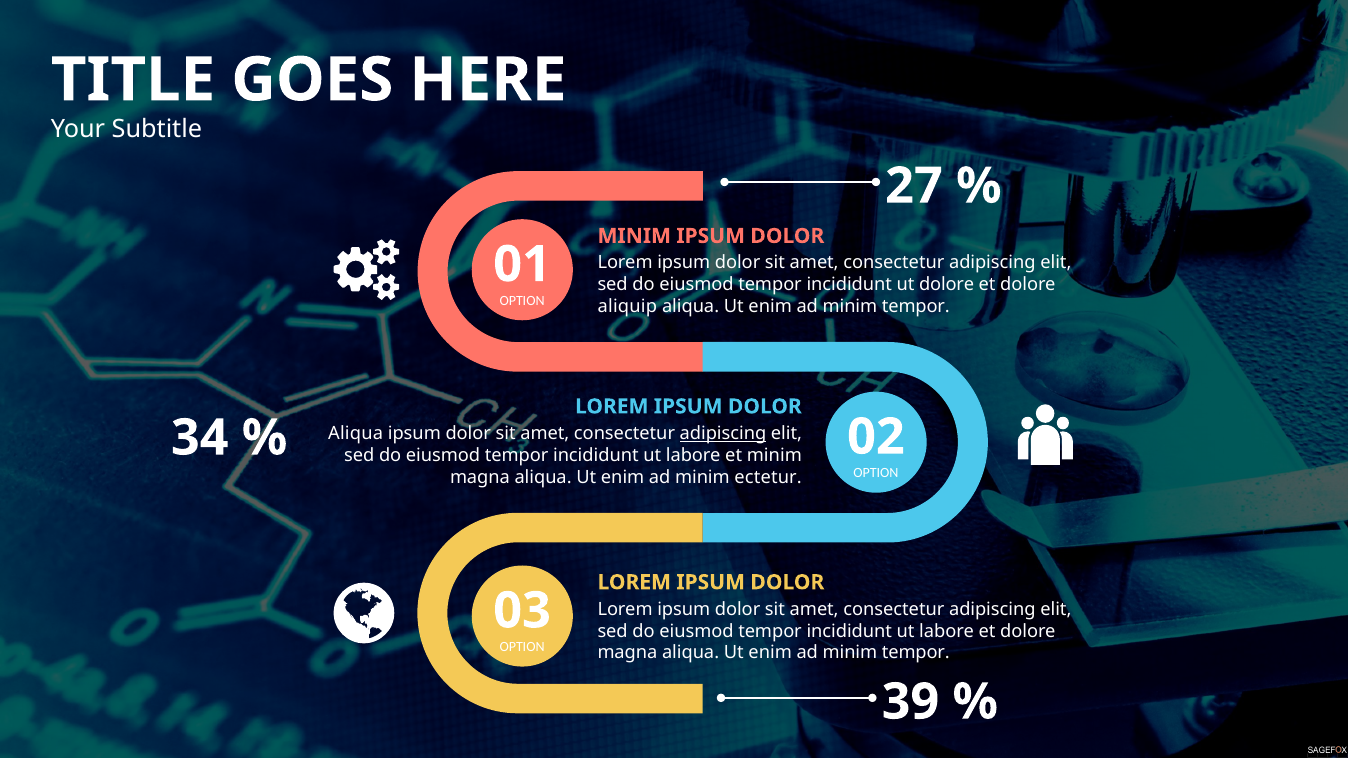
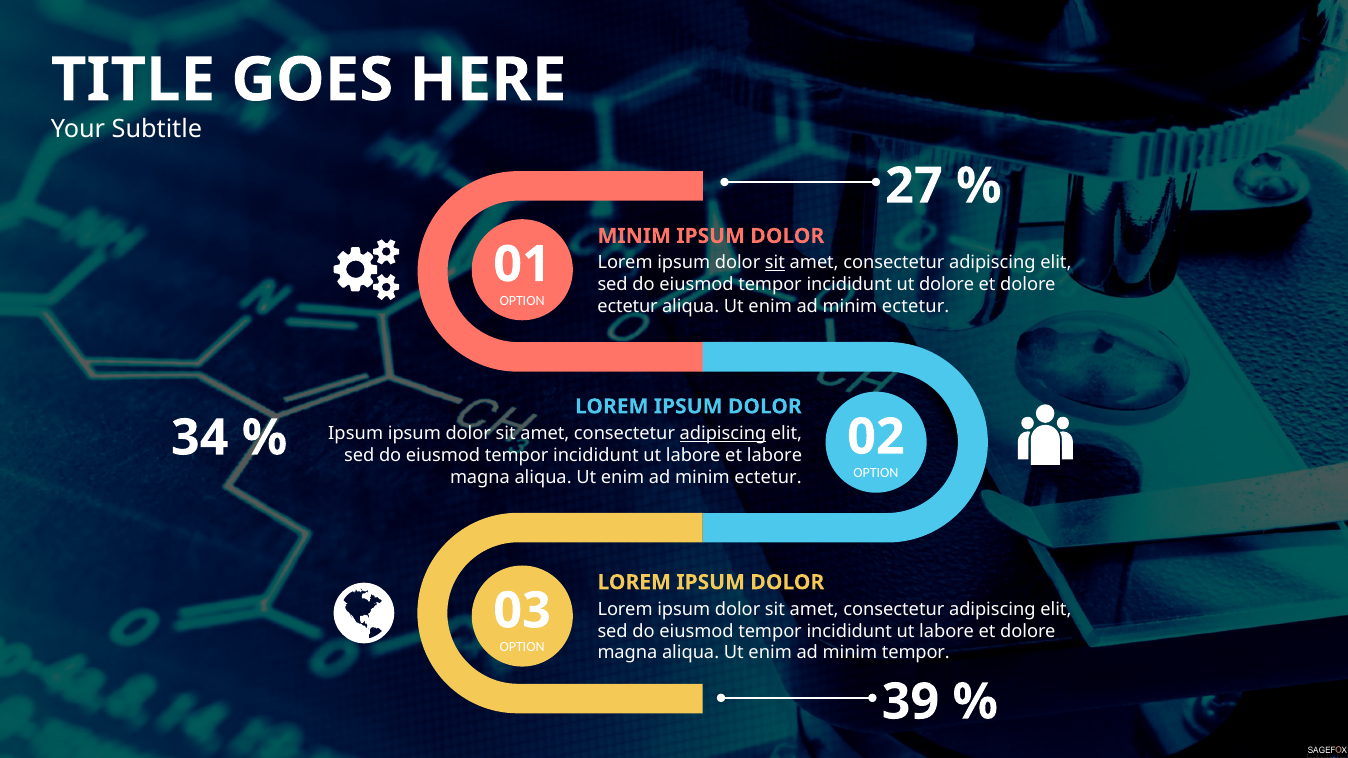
sit underline: none -> present (775, 263)
aliquip: aliquip -> ectetur (628, 307)
tempor: tempor -> ectetur (916, 307)
Aliqua: Aliqua -> Ipsum (356, 433)
et minim: minim -> labore (774, 455)
